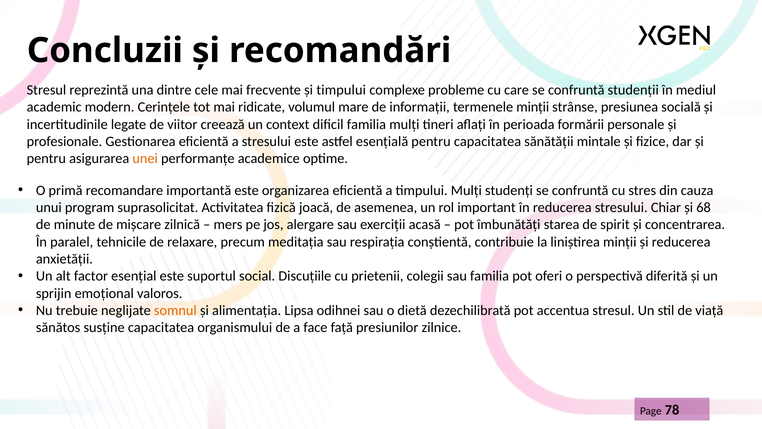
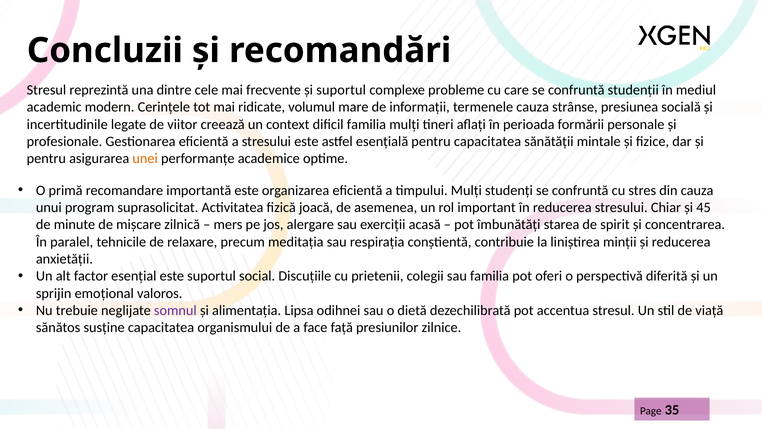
și timpului: timpului -> suportul (341, 90)
termenele minții: minții -> cauza (533, 107)
68: 68 -> 45 (704, 207)
somnul colour: orange -> purple (175, 310)
78: 78 -> 35 (672, 410)
